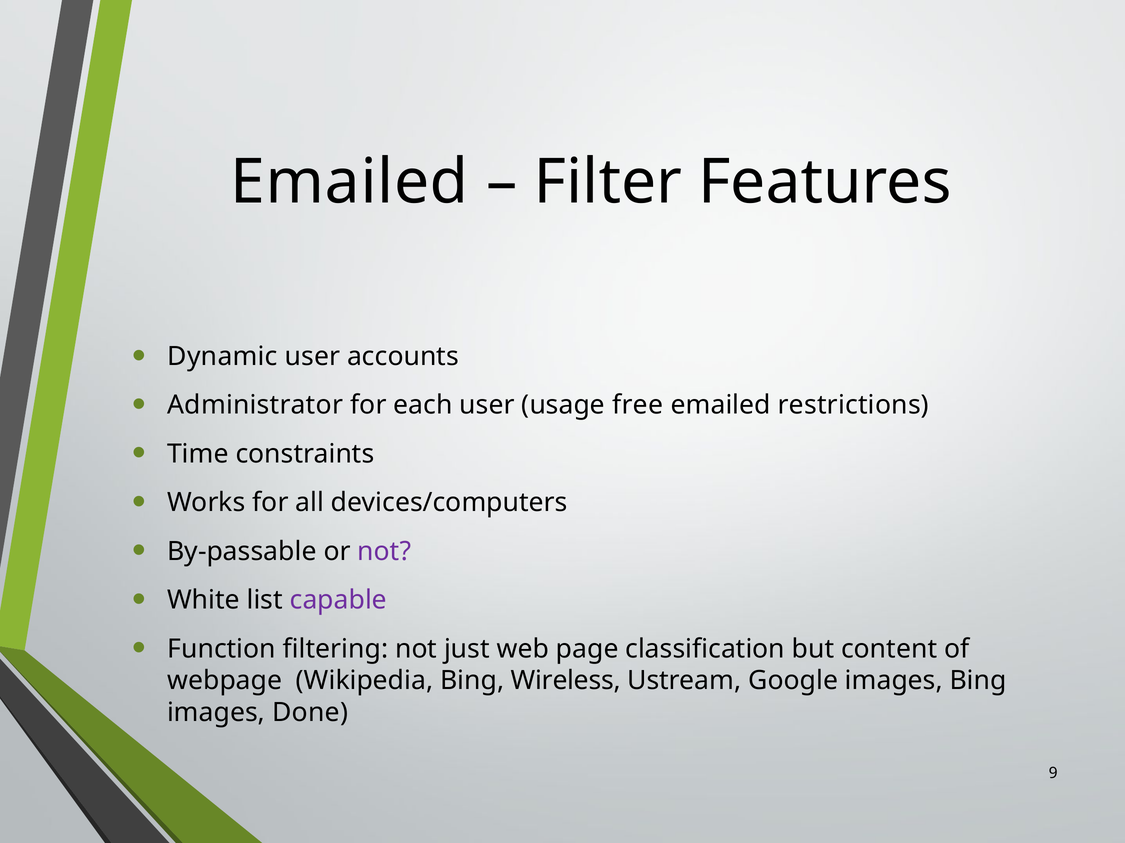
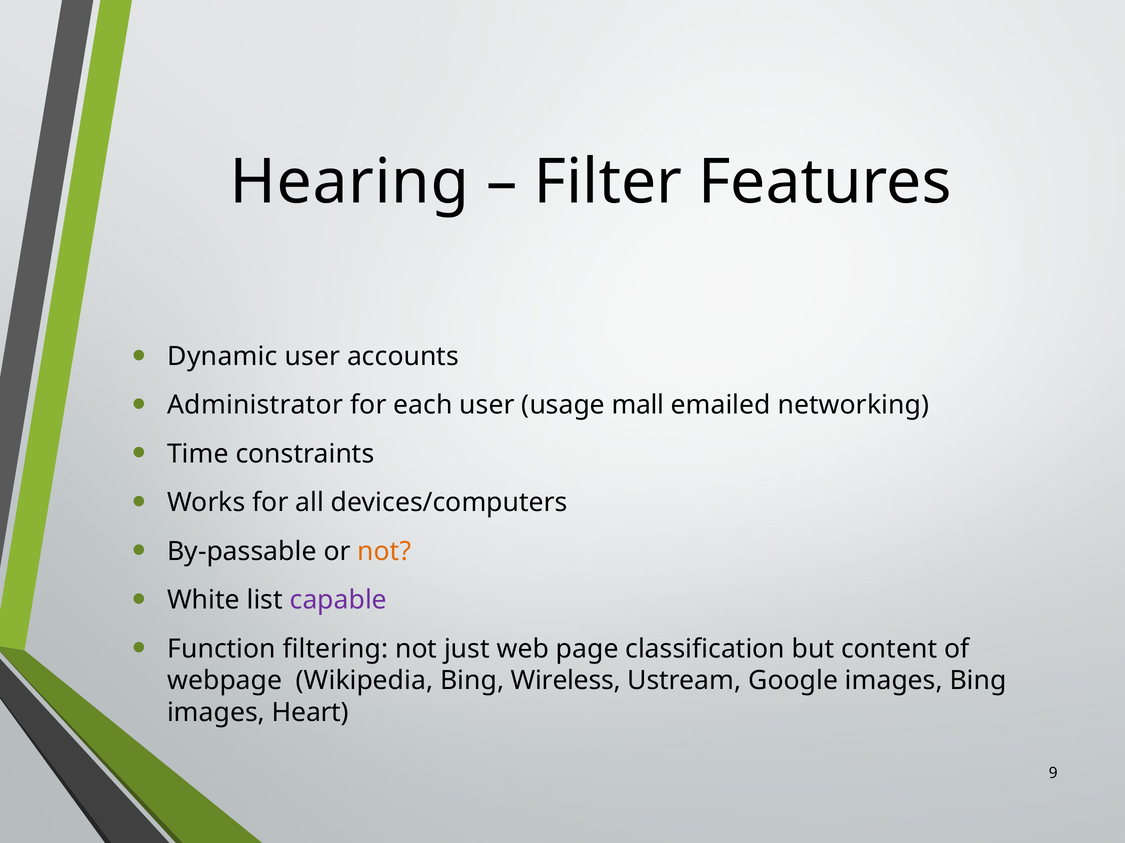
Emailed: Emailed -> Hearing (349, 182)
free: free -> mall (638, 406)
restrictions: restrictions -> networking (853, 406)
not colour: purple -> orange (384, 552)
Done: Done -> Heart (310, 713)
